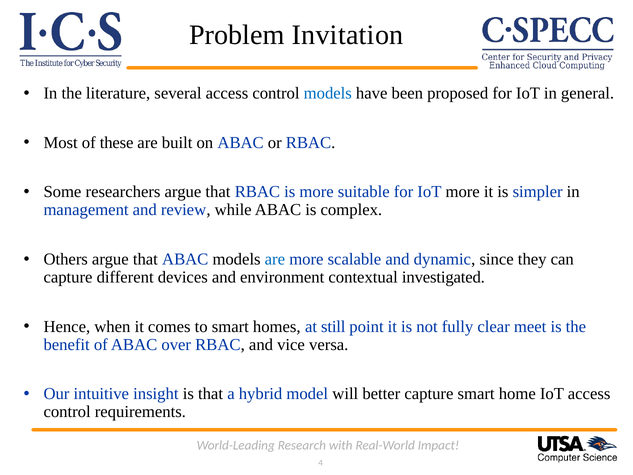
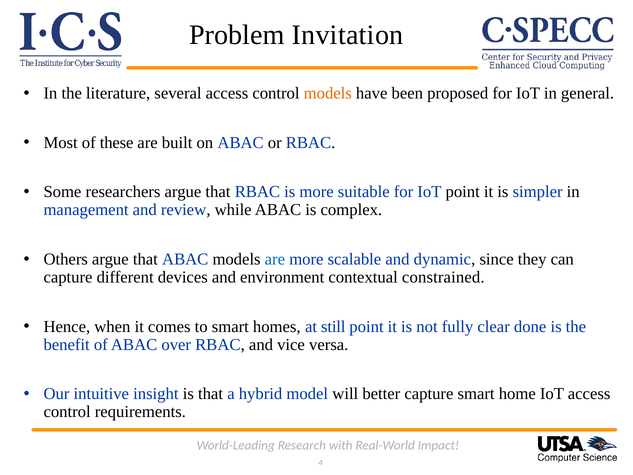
models colour: blue -> orange (328, 93)
IoT more: more -> point (463, 192)
investigated: investigated -> constrained (443, 277)
meet: meet -> done (530, 326)
